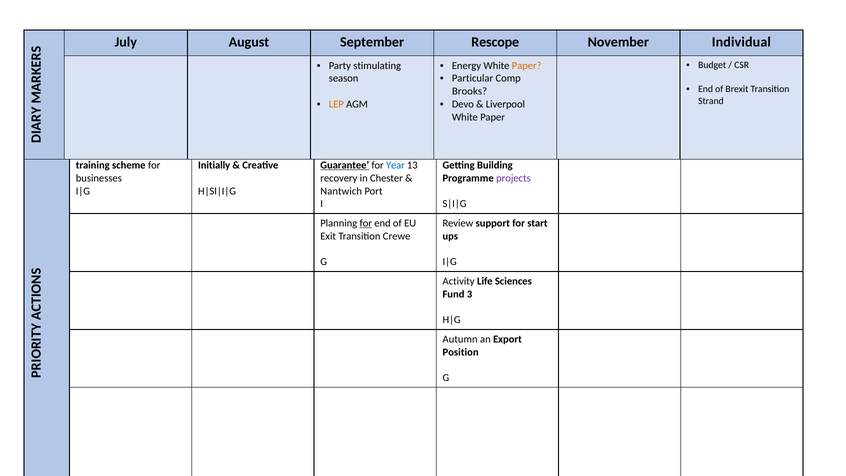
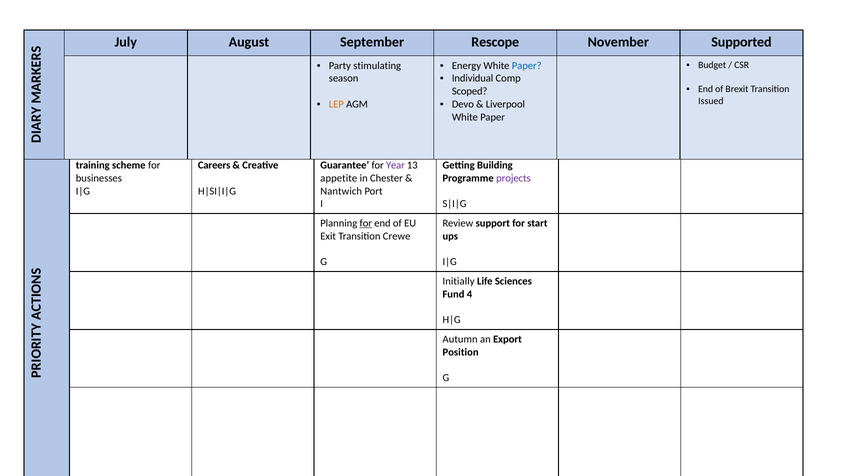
Individual: Individual -> Supported (741, 42)
Paper colour: orange -> blue (527, 66)
Particular: Particular -> Individual (473, 78)
Brooks: Brooks -> Scoped (470, 91)
Strand: Strand -> Issued (711, 101)
Initially: Initially -> Careers (214, 165)
Guarantee underline: present -> none (345, 165)
Year colour: blue -> purple (395, 165)
recovery: recovery -> appetite (339, 178)
Activity: Activity -> Initially (459, 281)
3: 3 -> 4 (469, 294)
